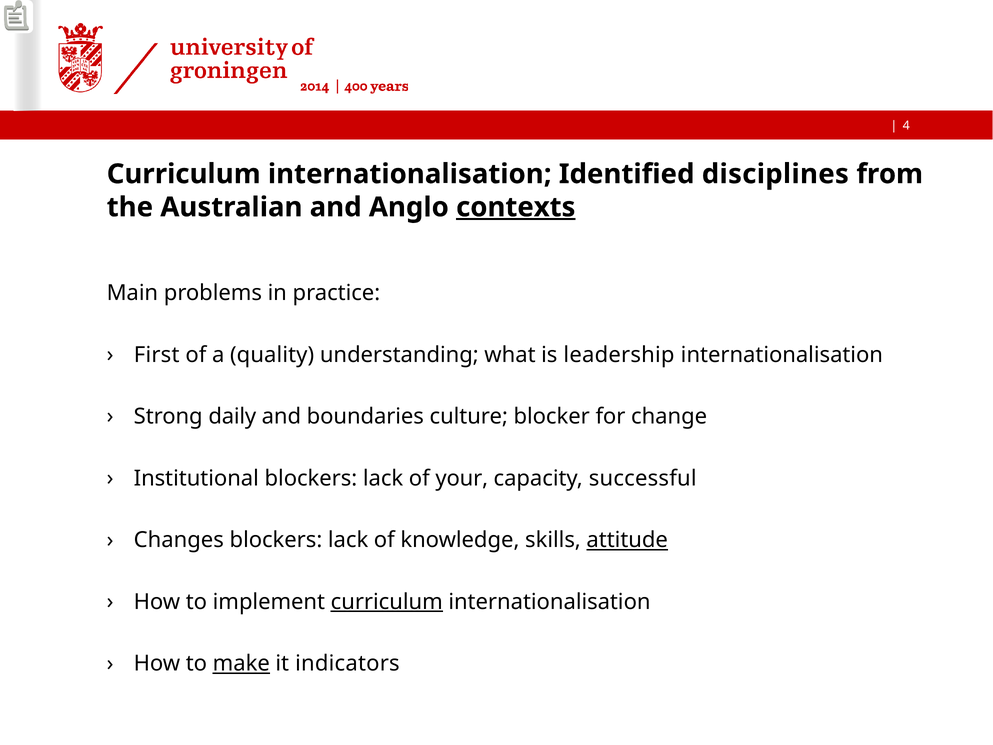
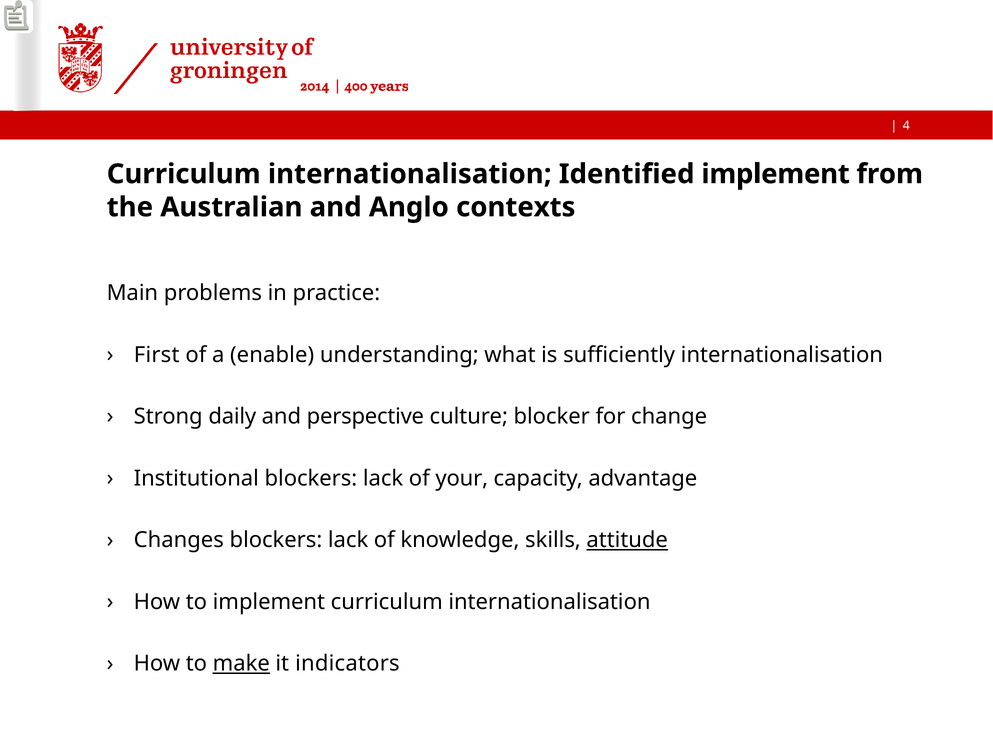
Identified disciplines: disciplines -> implement (776, 174)
contexts underline: present -> none (516, 207)
quality: quality -> enable (272, 355)
leadership: leadership -> sufficiently (619, 355)
boundaries: boundaries -> perspective (365, 416)
successful: successful -> advantage (643, 478)
curriculum underline: present -> none (387, 602)
